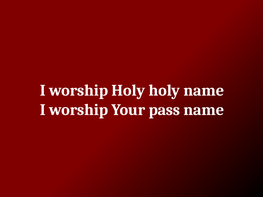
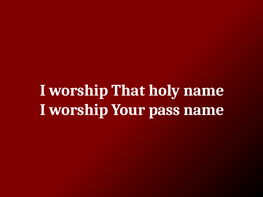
worship Holy: Holy -> That (128, 91)
